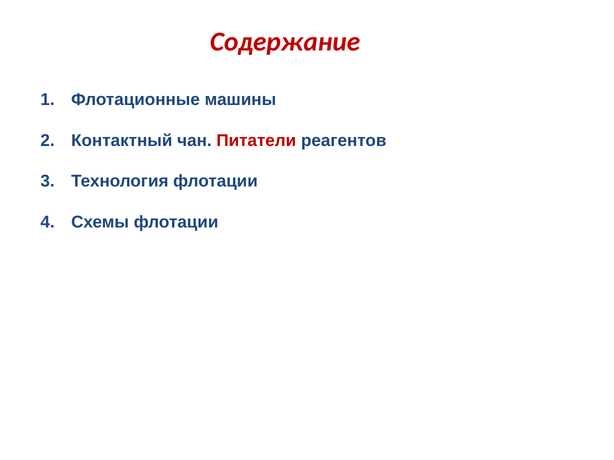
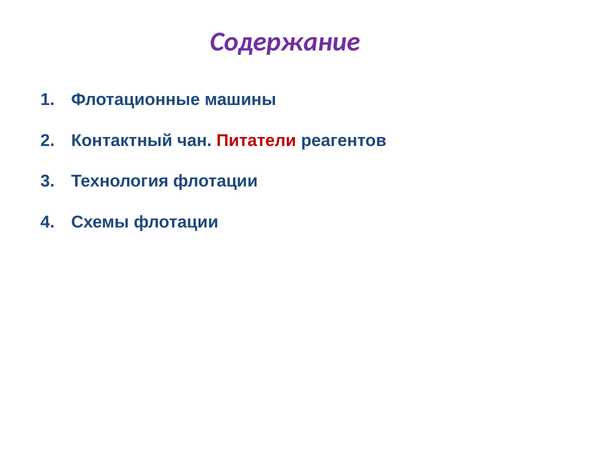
Содержание colour: red -> purple (285, 42)
